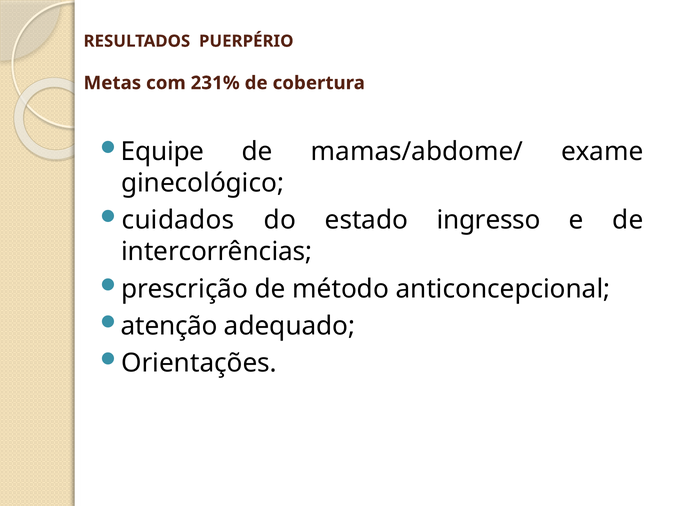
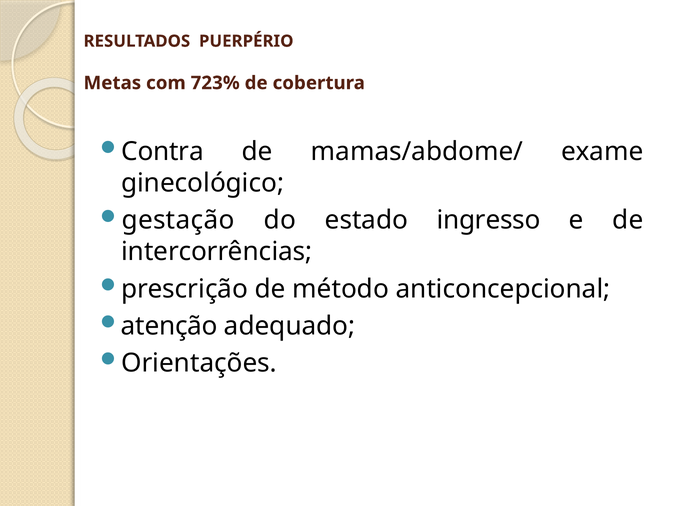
231%: 231% -> 723% (215, 83)
Equipe: Equipe -> Contra (162, 152)
cuidados: cuidados -> gestação (178, 220)
